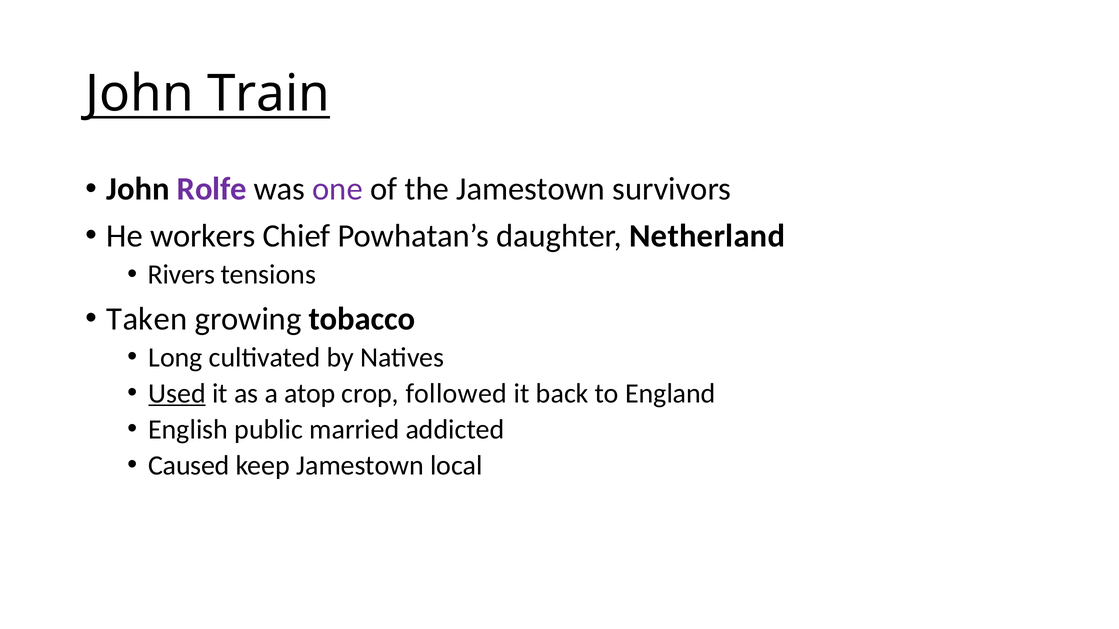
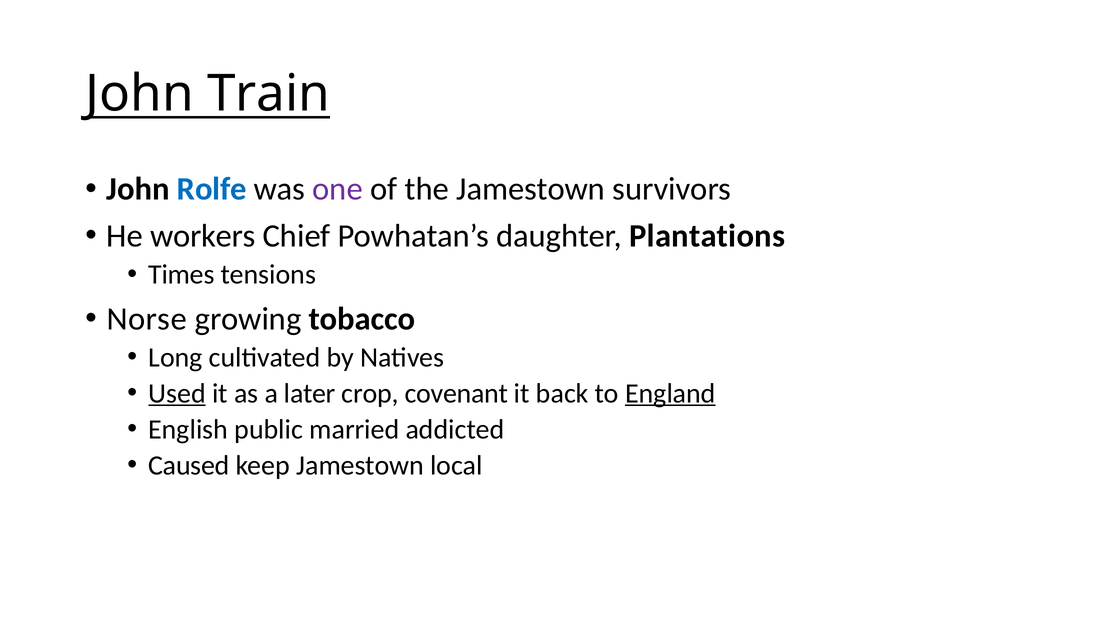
Rolfe colour: purple -> blue (212, 189)
Netherland: Netherland -> Plantations (707, 236)
Rivers: Rivers -> Times (181, 275)
Taken: Taken -> Norse (147, 319)
atop: atop -> later (310, 394)
followed: followed -> covenant (457, 394)
England underline: none -> present (670, 394)
